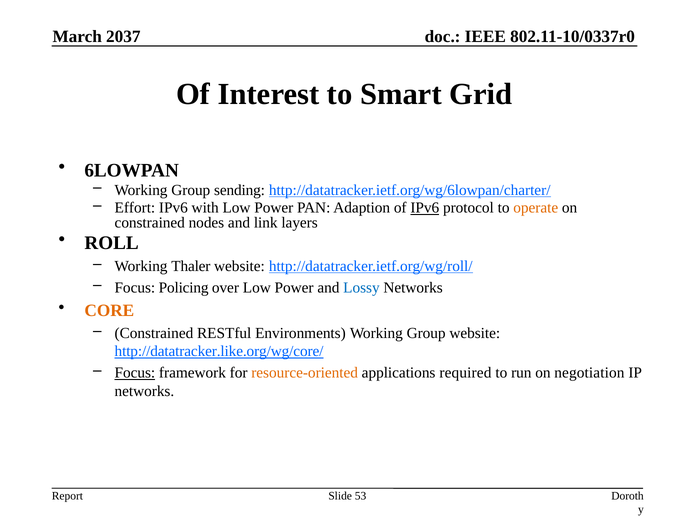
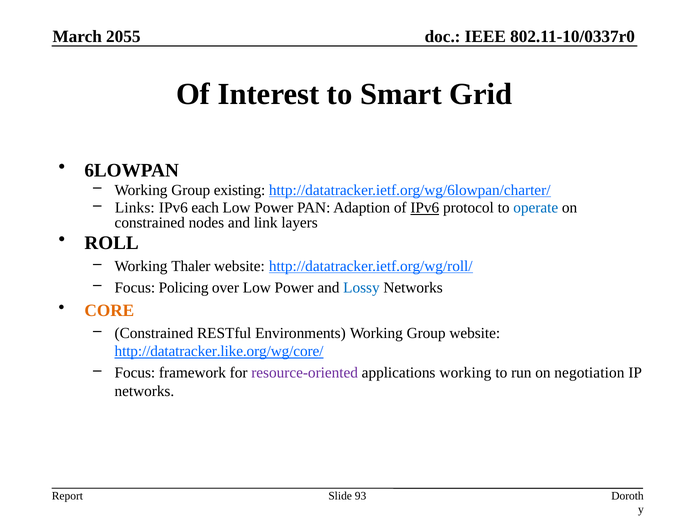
2037: 2037 -> 2055 (123, 37)
sending: sending -> existing (240, 190)
Effort: Effort -> Links (135, 208)
with: with -> each (205, 208)
operate colour: orange -> blue (536, 208)
Focus underline: present -> none (135, 373)
resource-oriented colour: orange -> purple (305, 373)
applications required: required -> working (465, 373)
53: 53 -> 93 (361, 496)
